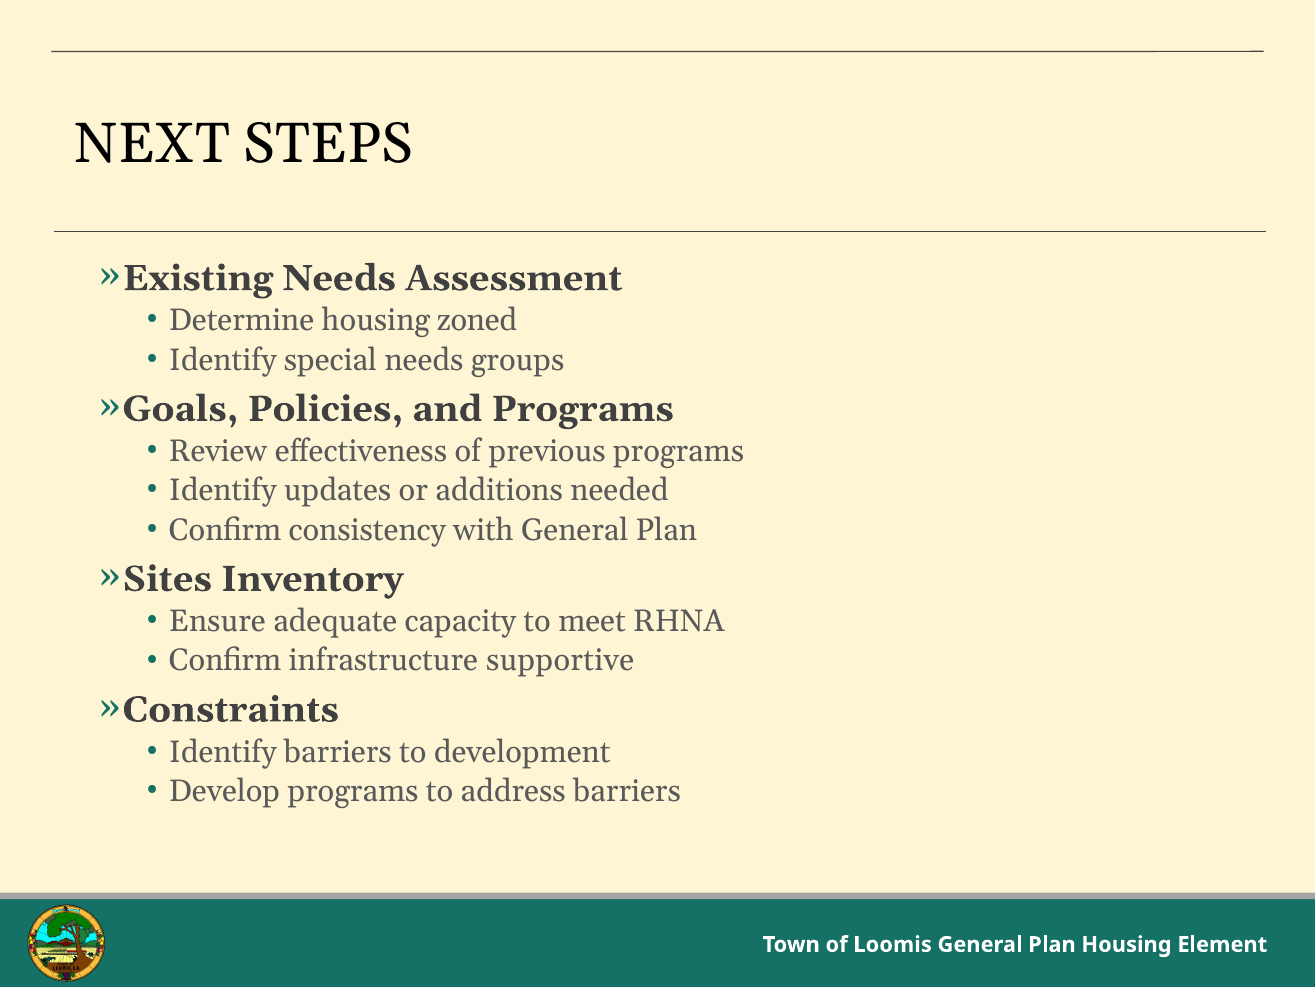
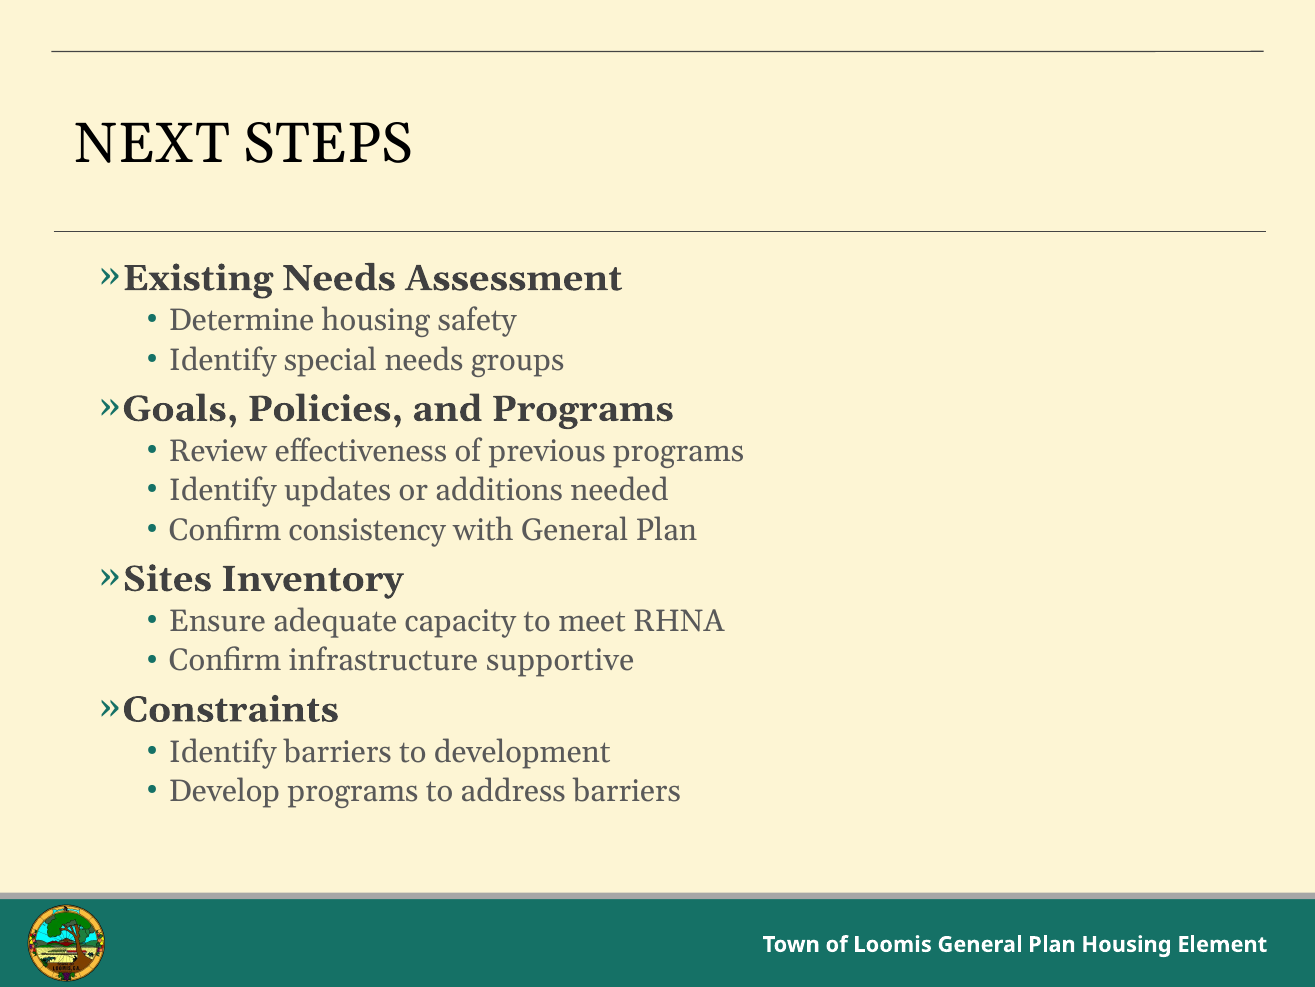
zoned: zoned -> safety (477, 320)
